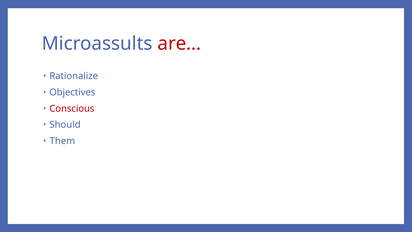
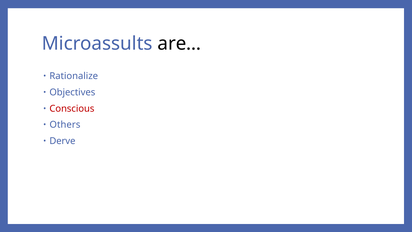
are… colour: red -> black (179, 43)
Should: Should -> Others (65, 125)
Them: Them -> Derve (62, 141)
